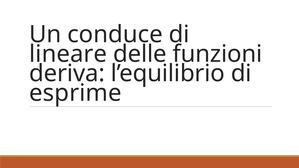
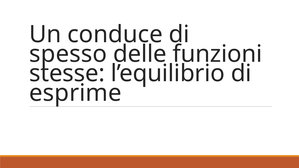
lineare: lineare -> spesso (68, 54)
deriva: deriva -> stesse (67, 74)
